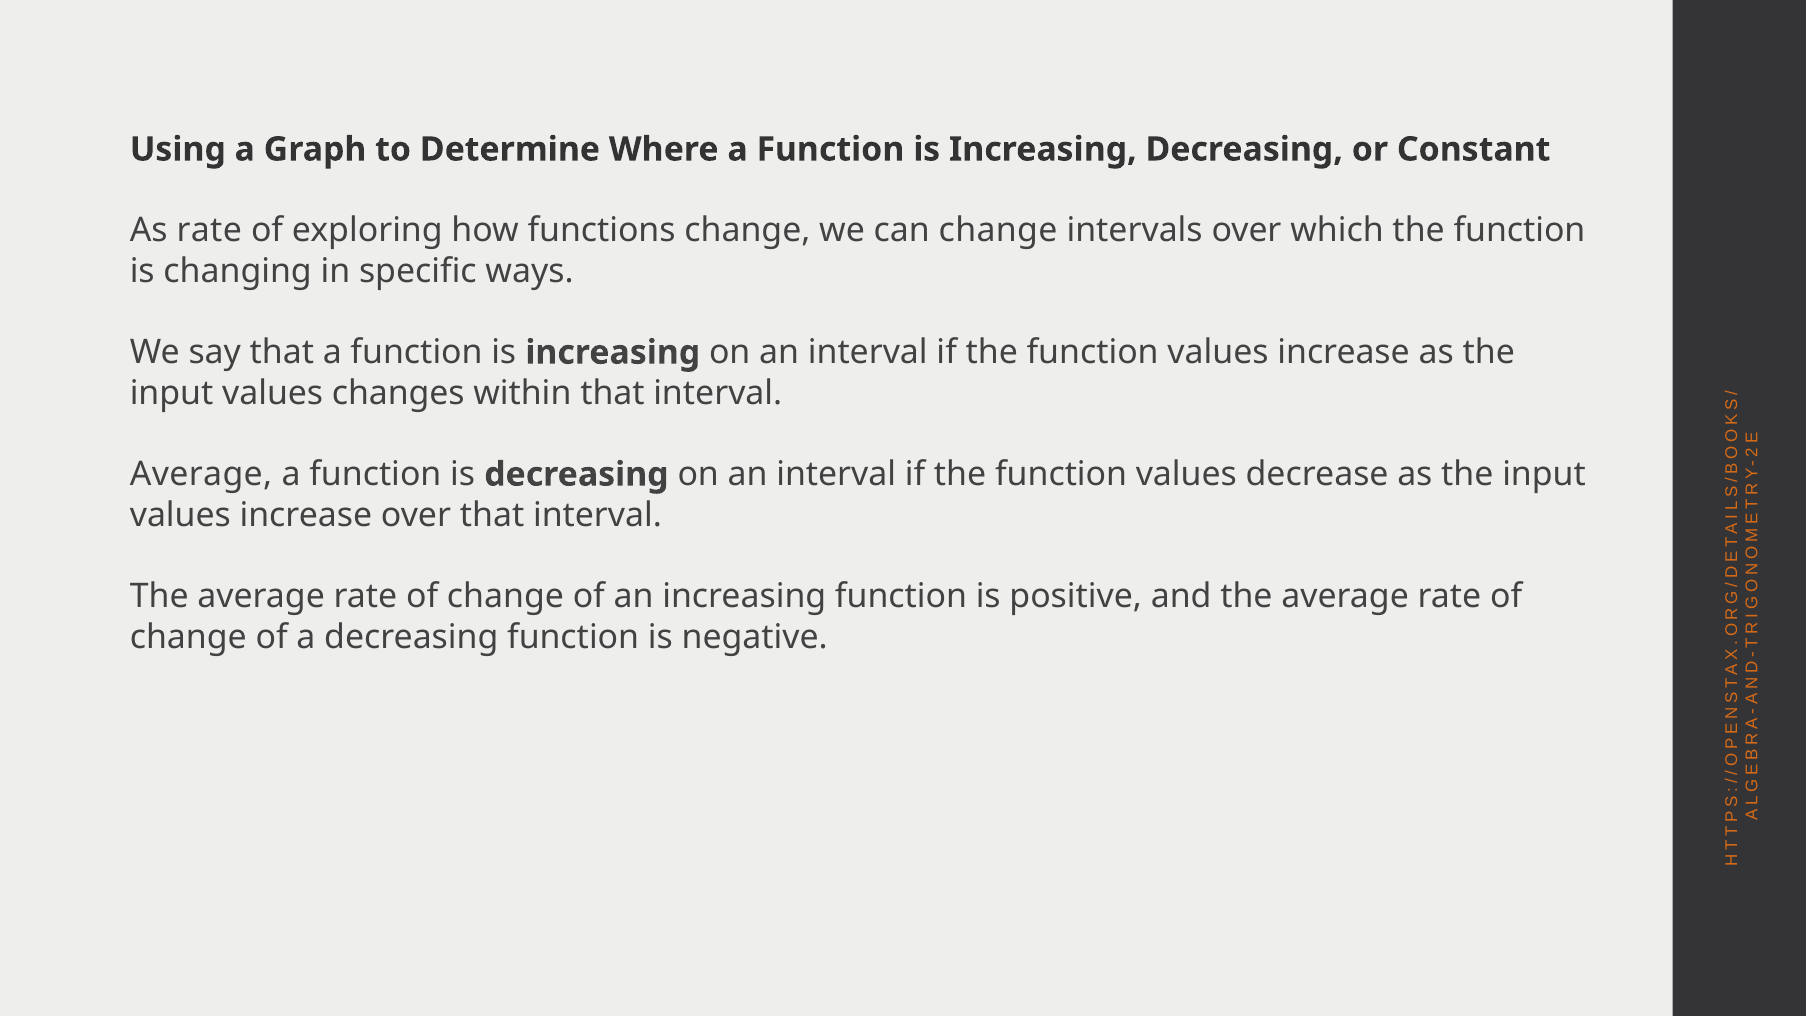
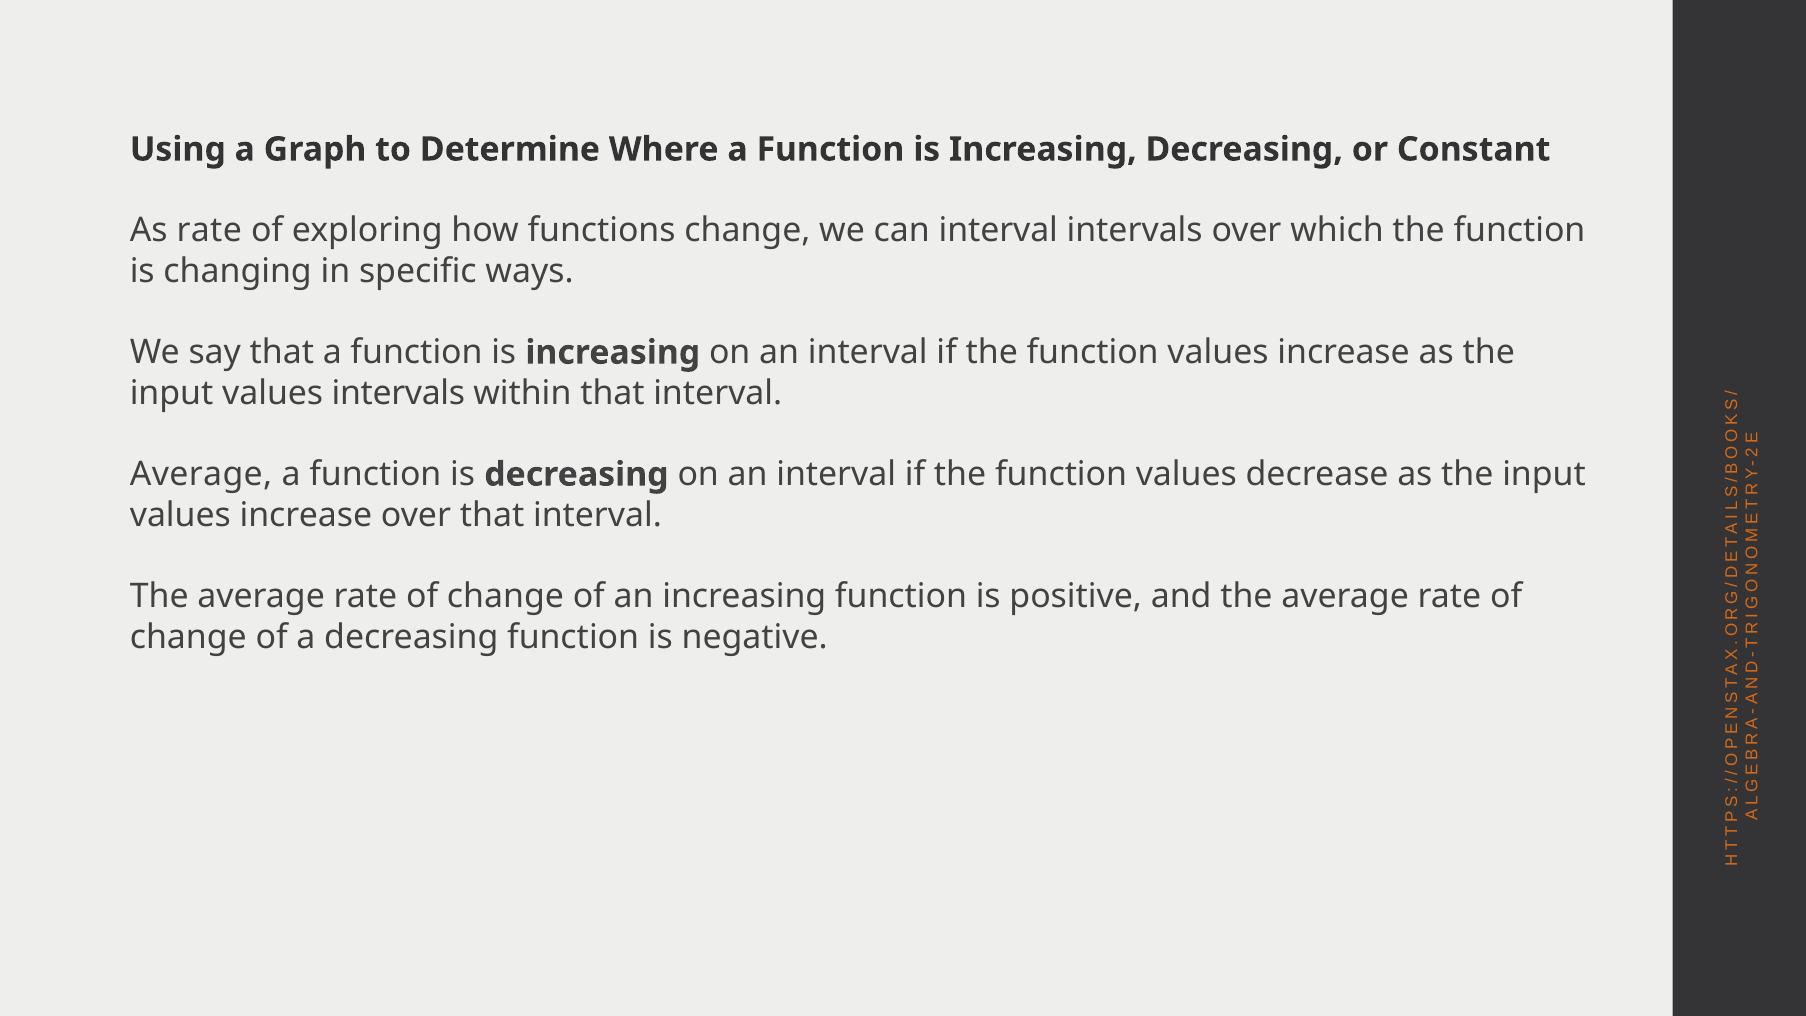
can change: change -> interval (998, 231)
values changes: changes -> intervals (398, 393)
